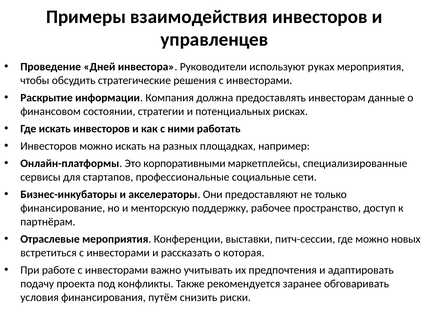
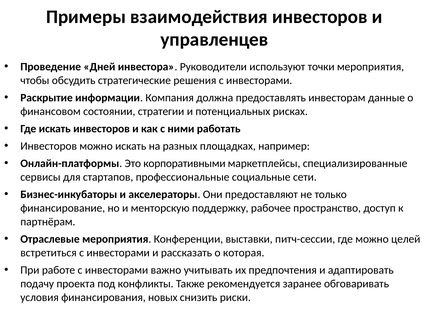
руках: руках -> точки (321, 67)
новых: новых -> целей (406, 239)
путём: путём -> новых (163, 297)
